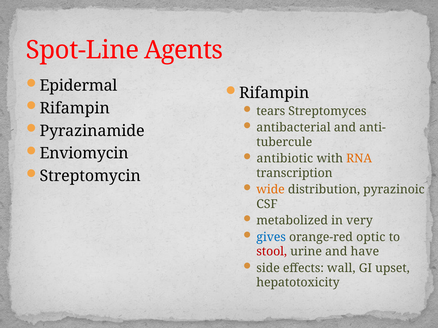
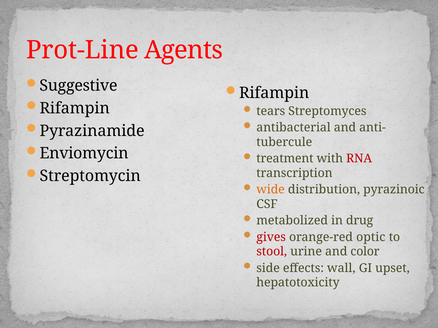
Spot-Line: Spot-Line -> Prot-Line (82, 50)
Epidermal: Epidermal -> Suggestive (78, 86)
antibiotic: antibiotic -> treatment (285, 159)
RNA colour: orange -> red (359, 159)
very: very -> drug (360, 221)
gives colour: blue -> red (271, 237)
have: have -> color (365, 252)
